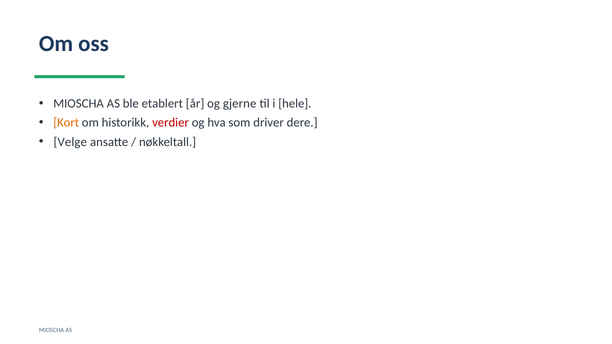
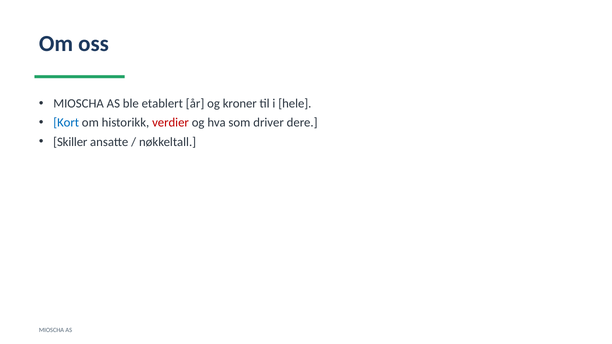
gjerne: gjerne -> kroner (240, 104)
Kort colour: orange -> blue (66, 123)
Velge: Velge -> Skiller (70, 142)
